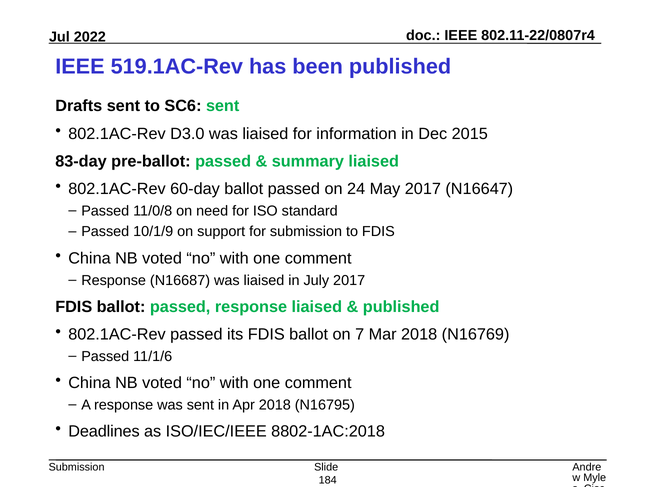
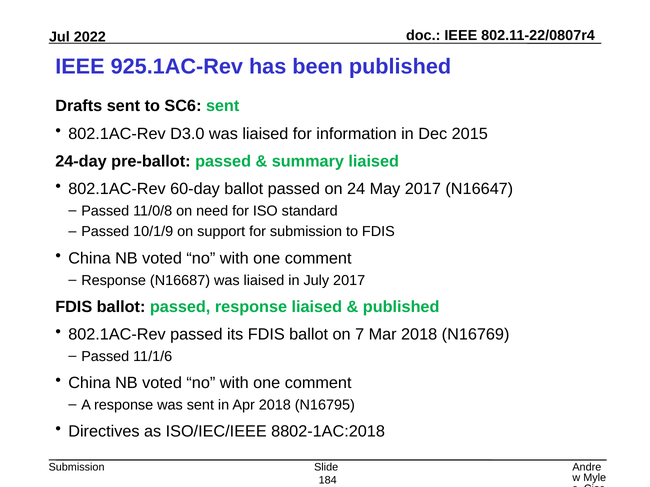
519.1AC-Rev: 519.1AC-Rev -> 925.1AC-Rev (177, 67)
83-day: 83-day -> 24-day (81, 162)
Deadlines: Deadlines -> Directives (104, 432)
